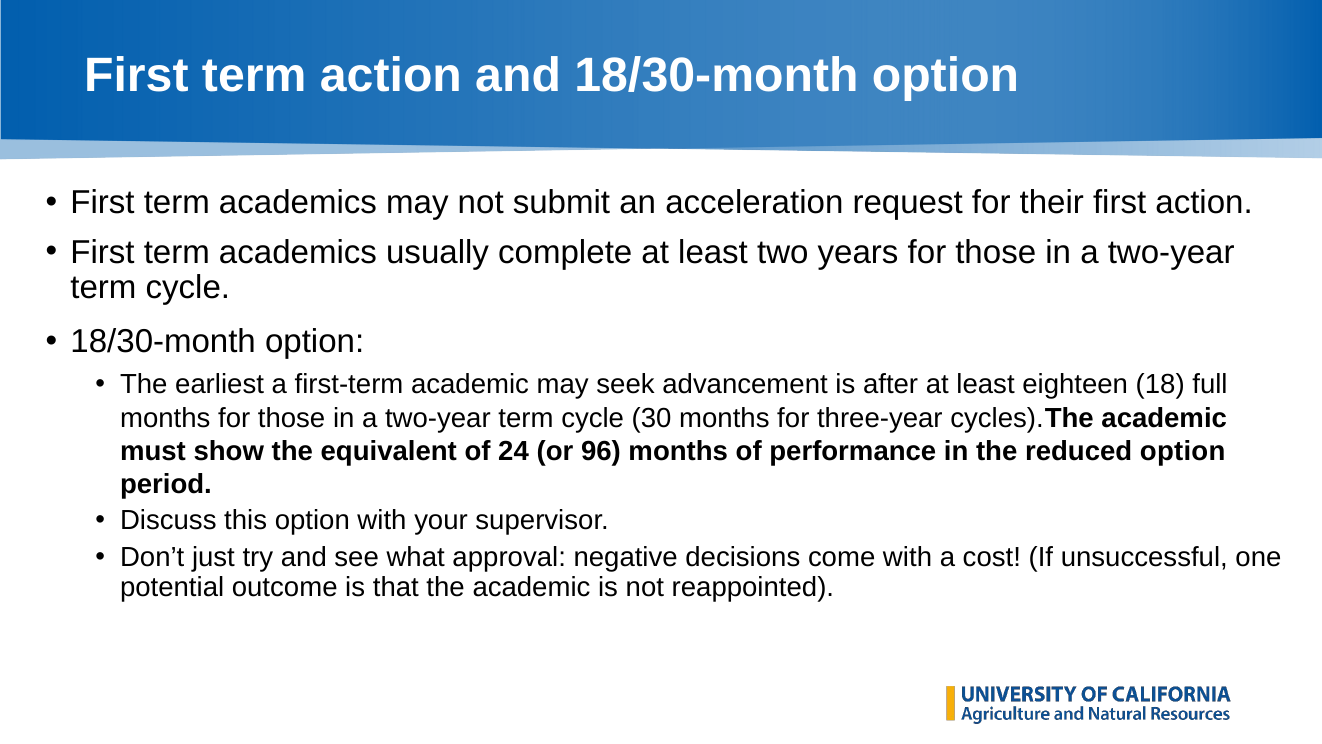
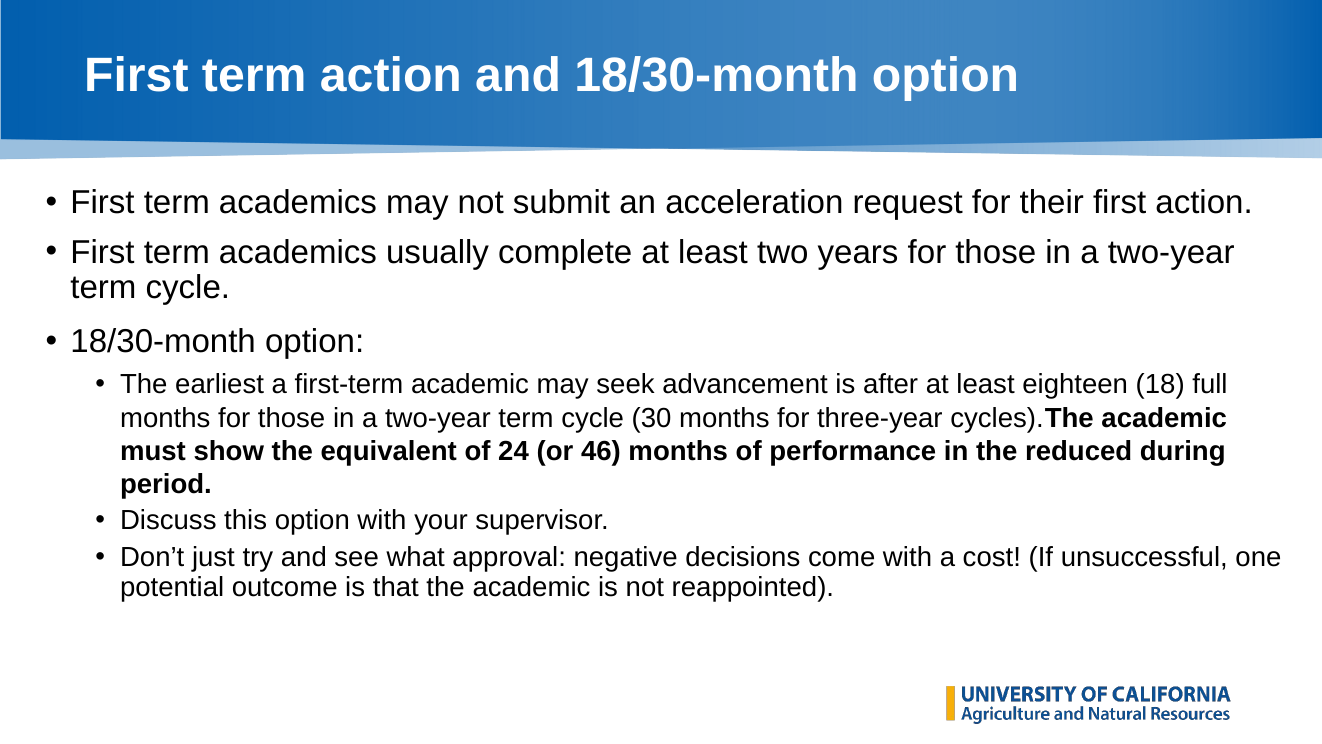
96: 96 -> 46 (601, 451)
reduced option: option -> during (1183, 451)
